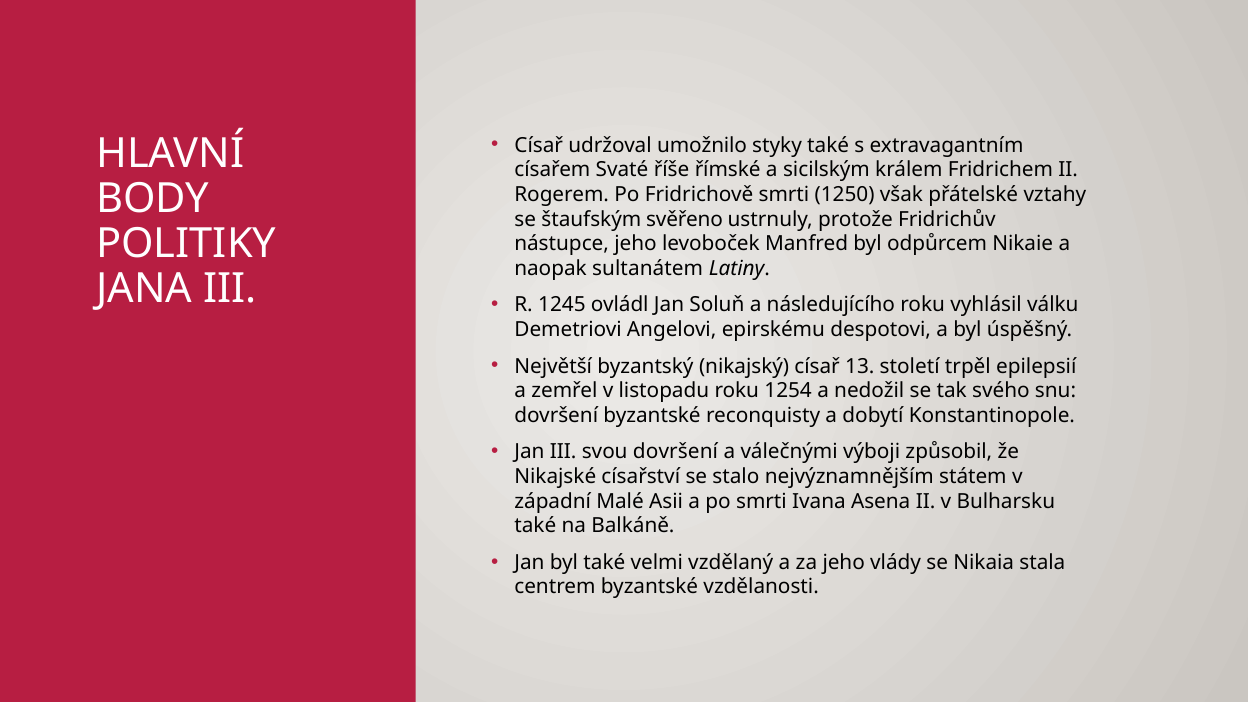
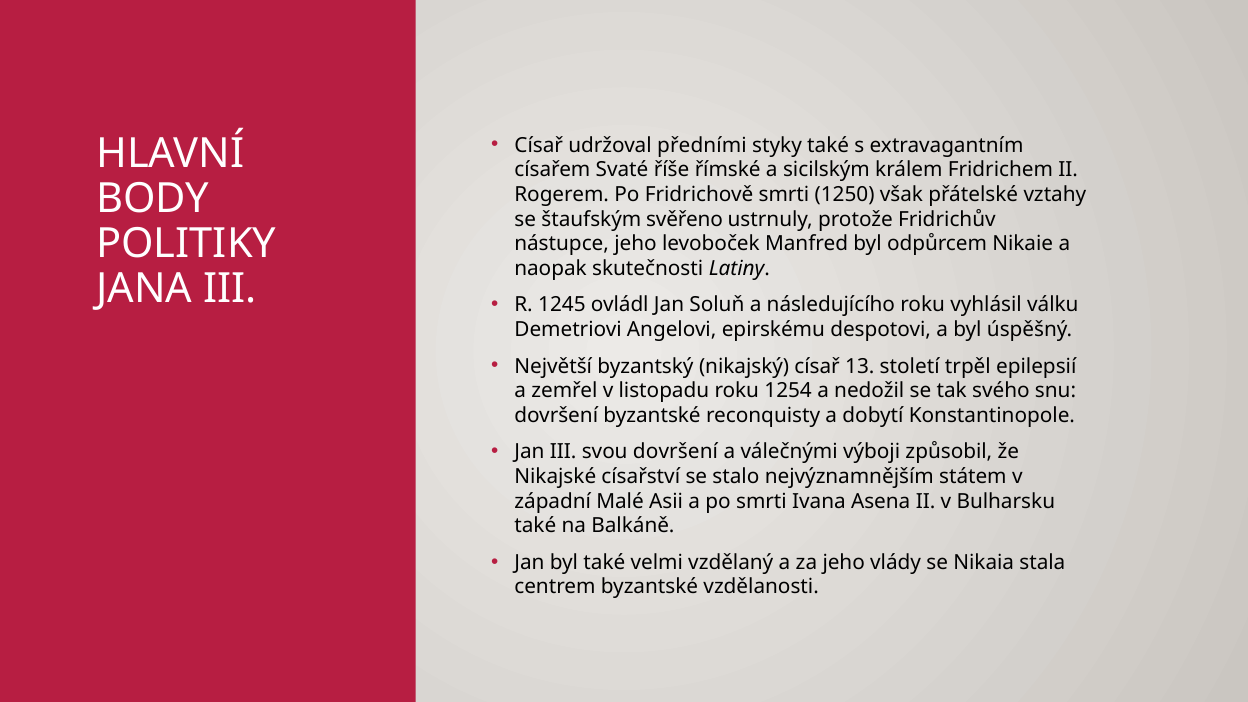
umožnilo: umožnilo -> předními (702, 145)
sultanátem: sultanátem -> skutečnosti (648, 269)
